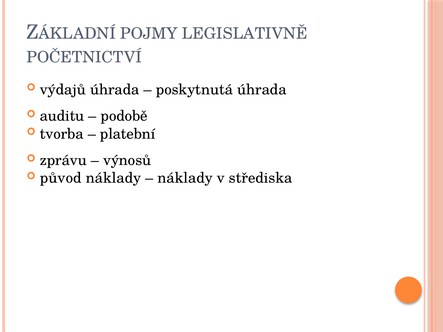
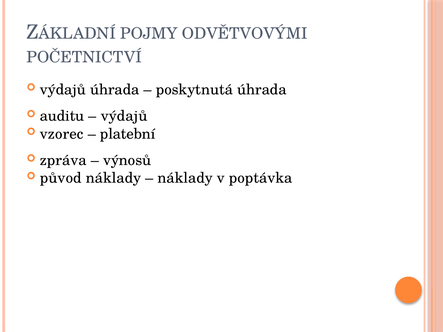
LEGISLATIVNĚ: LEGISLATIVNĚ -> ODVĚTVOVÝMI (245, 34)
podobě: podobě -> výdajů (124, 116)
tvorba: tvorba -> vzorec (62, 134)
zprávu: zprávu -> zpráva (63, 160)
střediska: střediska -> poptávka (261, 178)
